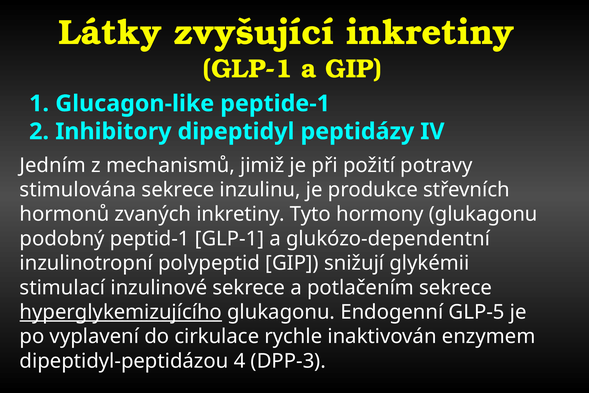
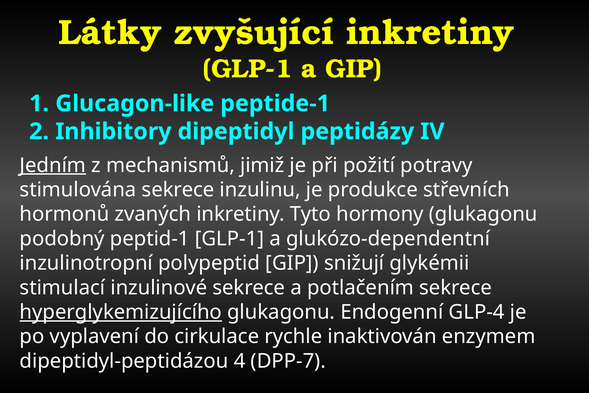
Jedním underline: none -> present (53, 165)
GLP-5: GLP-5 -> GLP-4 (477, 312)
DPP-3: DPP-3 -> DPP-7 (288, 361)
